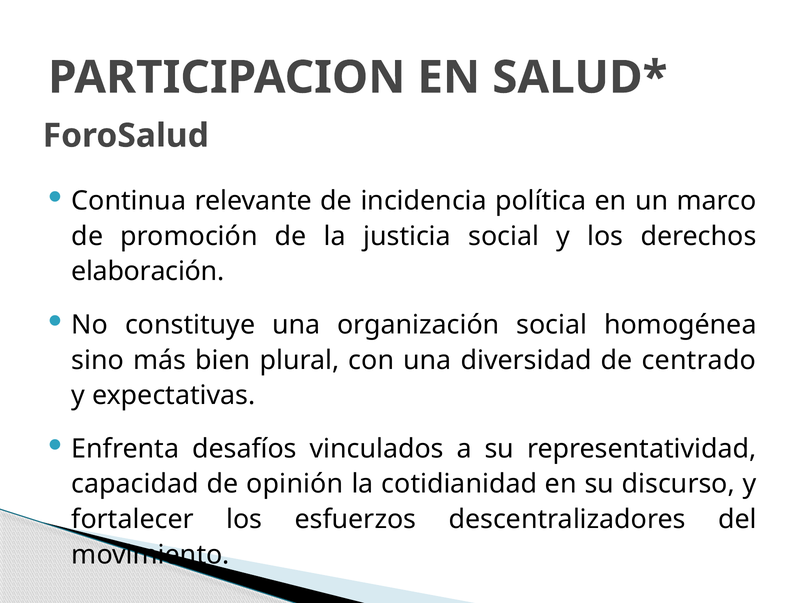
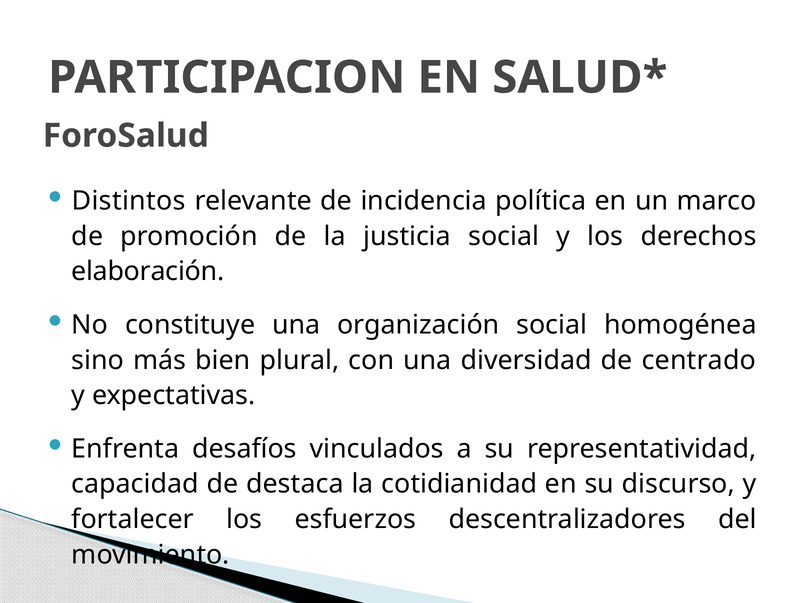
Continua: Continua -> Distintos (129, 201)
opinión: opinión -> destaca (295, 485)
